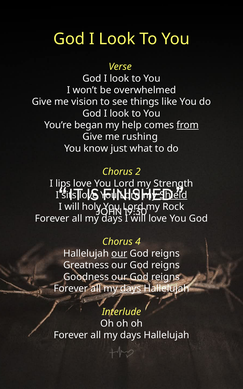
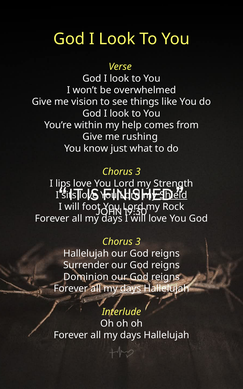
began: began -> within (88, 125)
from underline: present -> none (188, 125)
2: 2 -> 3 (138, 172)
holy: holy -> foot (91, 207)
4: 4 -> 3 (138, 242)
our underline: present -> none (119, 253)
Greatness: Greatness -> Surrender (86, 265)
Goodness: Goodness -> Dominion (86, 277)
